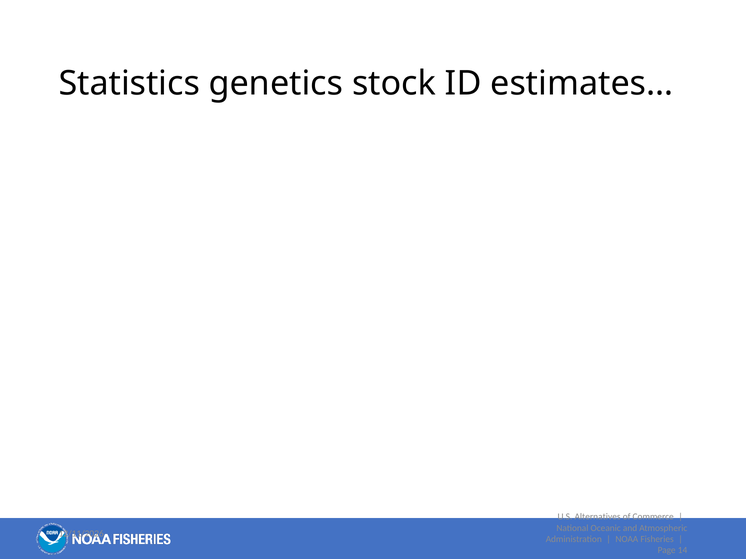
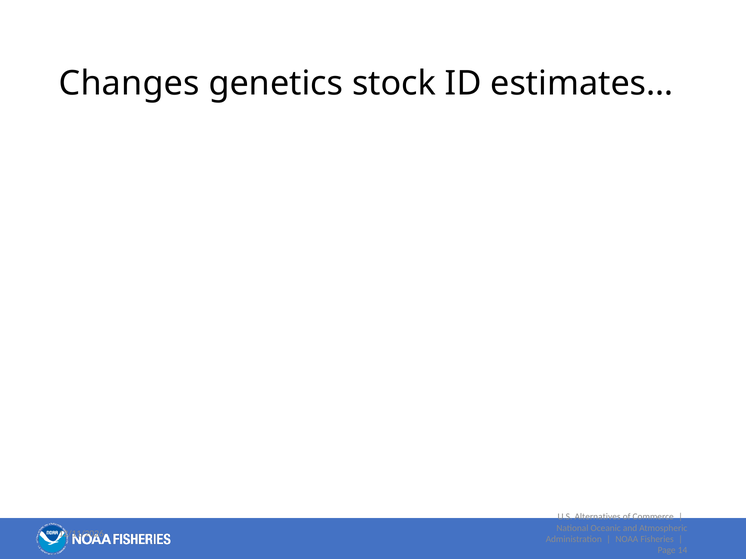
Statistics: Statistics -> Changes (129, 84)
